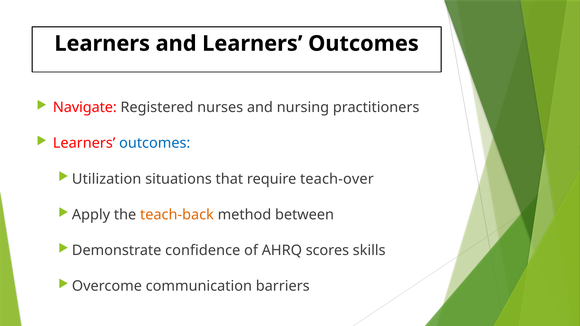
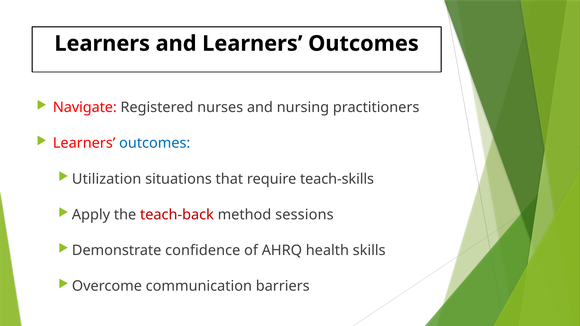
teach-over: teach-over -> teach-skills (337, 179)
teach-back colour: orange -> red (177, 215)
between: between -> sessions (304, 215)
scores: scores -> health (327, 251)
